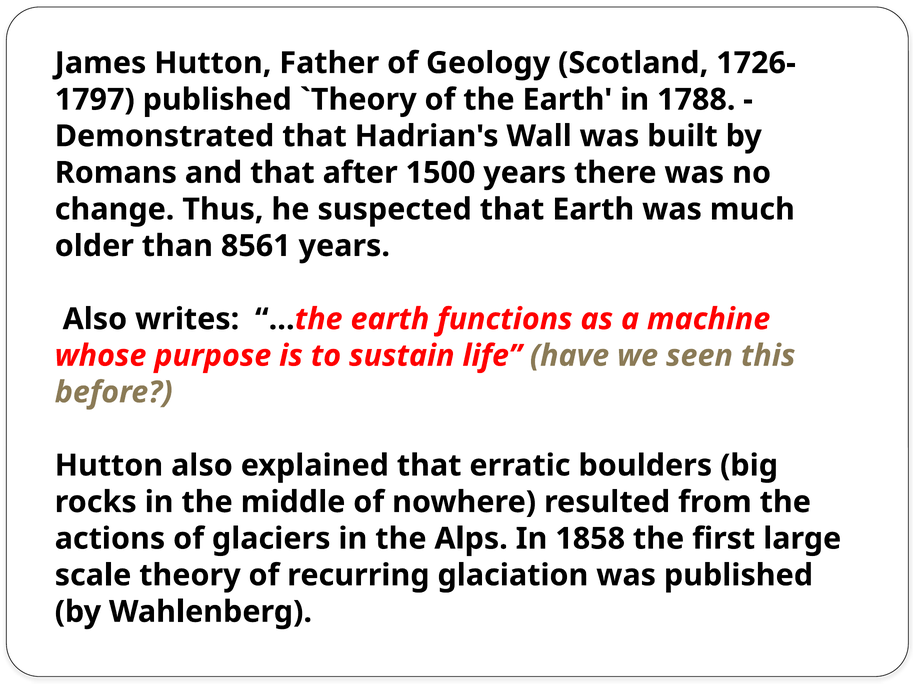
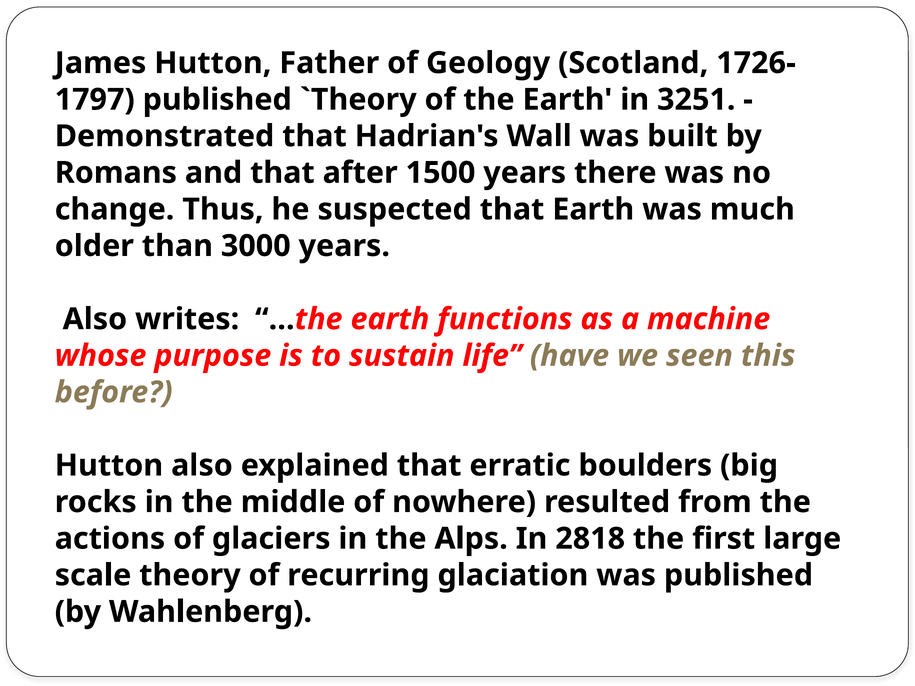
1788: 1788 -> 3251 (696, 100)
8561: 8561 -> 3000 (256, 246)
1858: 1858 -> 2818 (590, 539)
